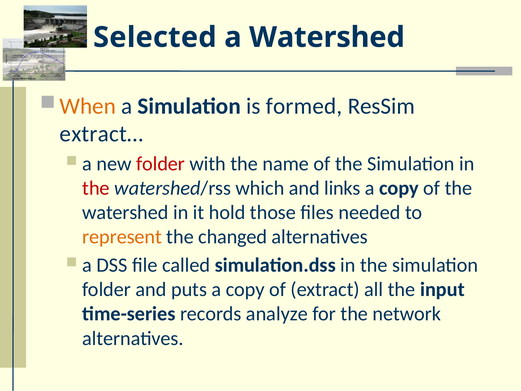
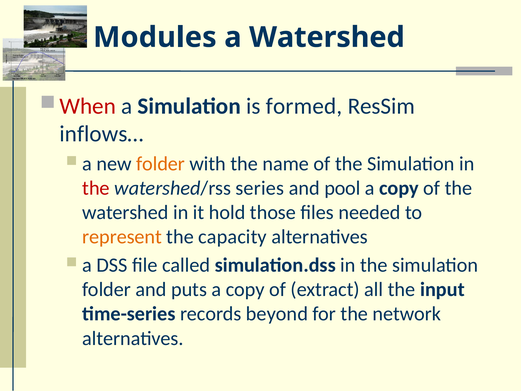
Selected: Selected -> Modules (155, 37)
When colour: orange -> red (88, 106)
extract…: extract… -> inflows… (101, 134)
folder colour: red -> orange (161, 164)
which: which -> series (260, 188)
links: links -> pool (342, 188)
changed: changed -> capacity (233, 237)
analyze: analyze -> beyond (277, 314)
